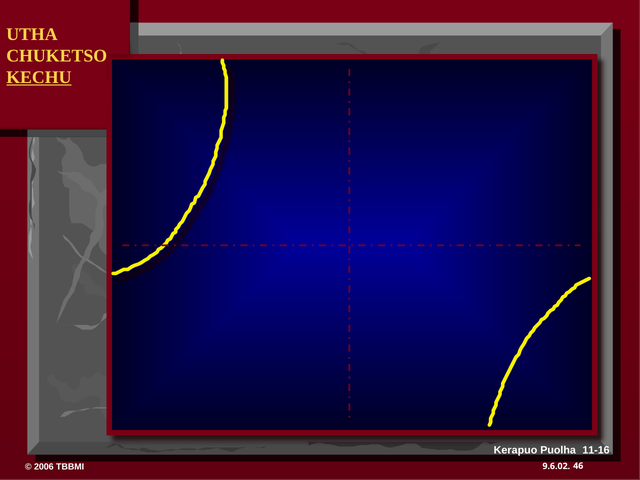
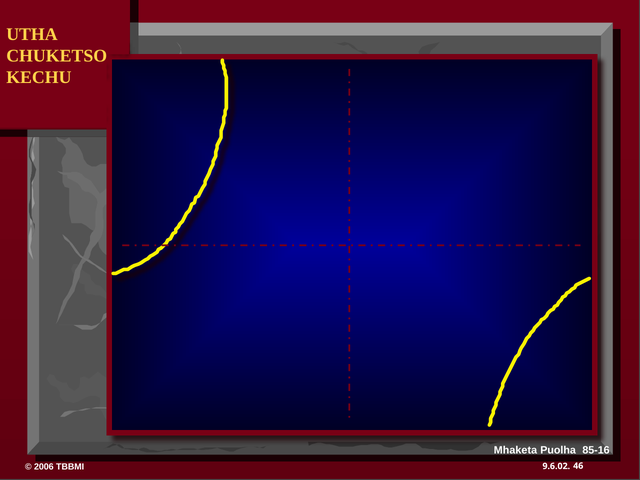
KECHU underline: present -> none (39, 77)
Kerapuo: Kerapuo -> Mhaketa (515, 450)
11-16: 11-16 -> 85-16 (596, 450)
